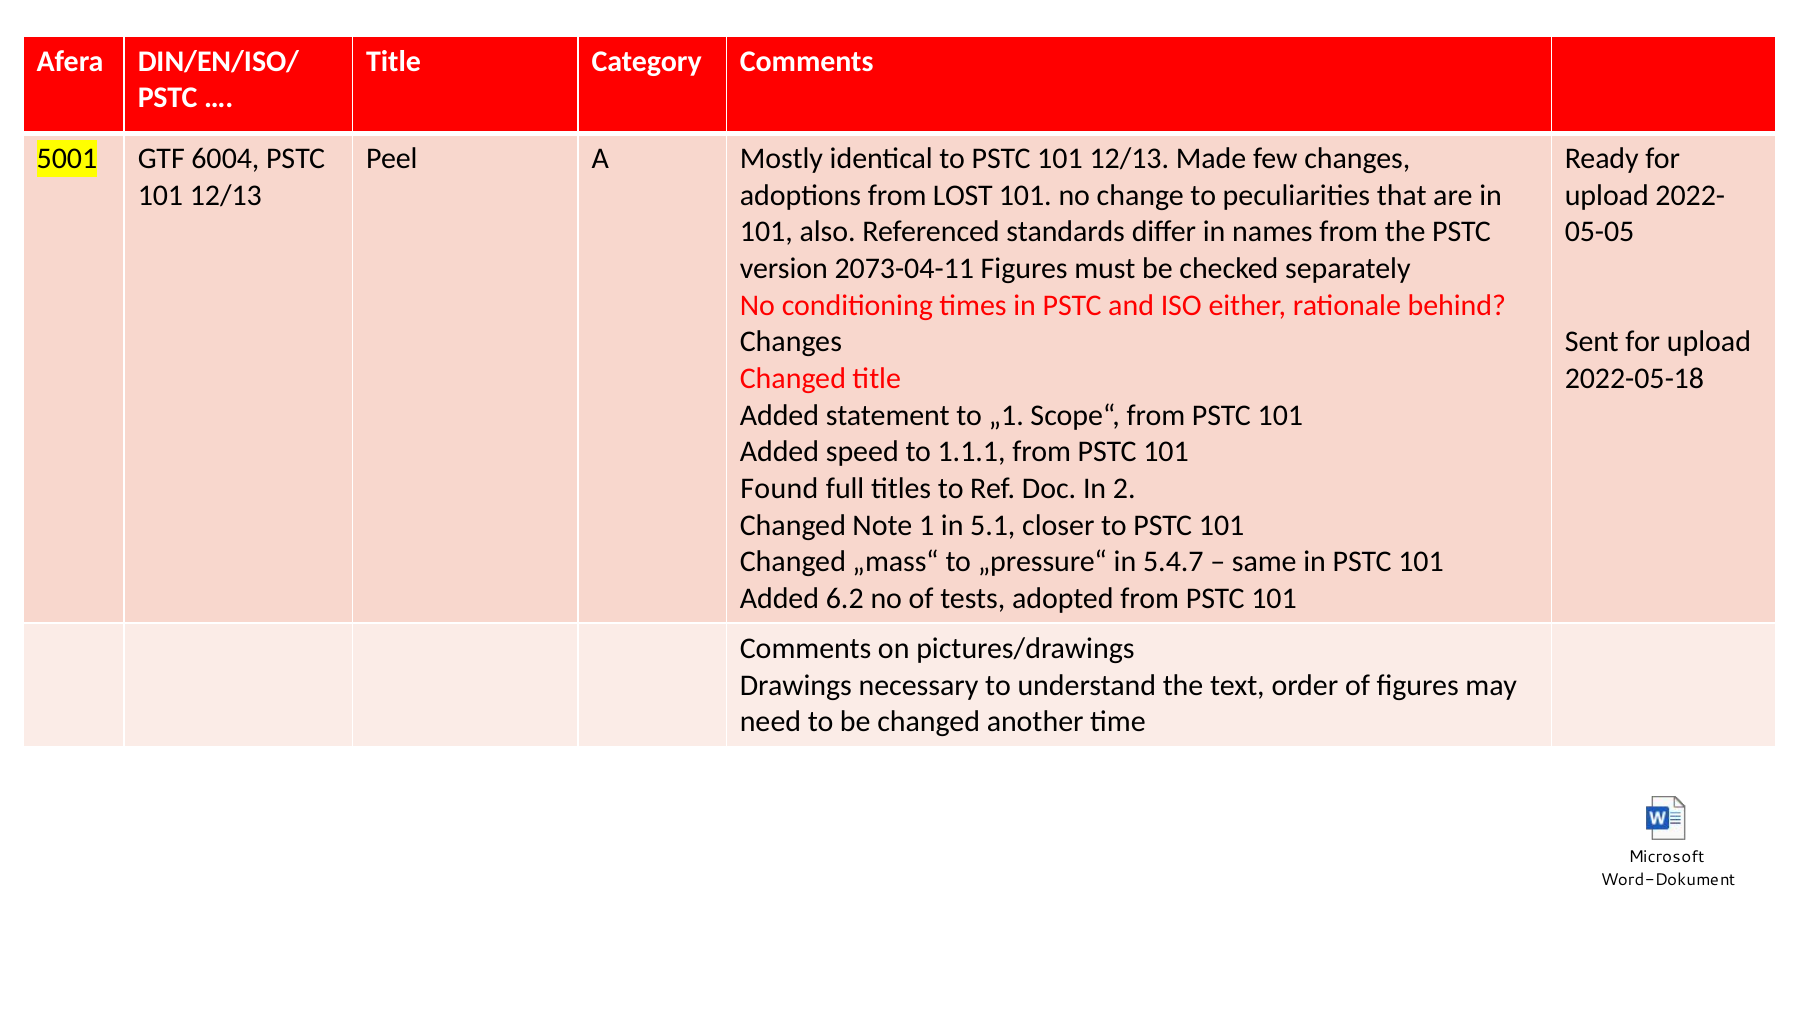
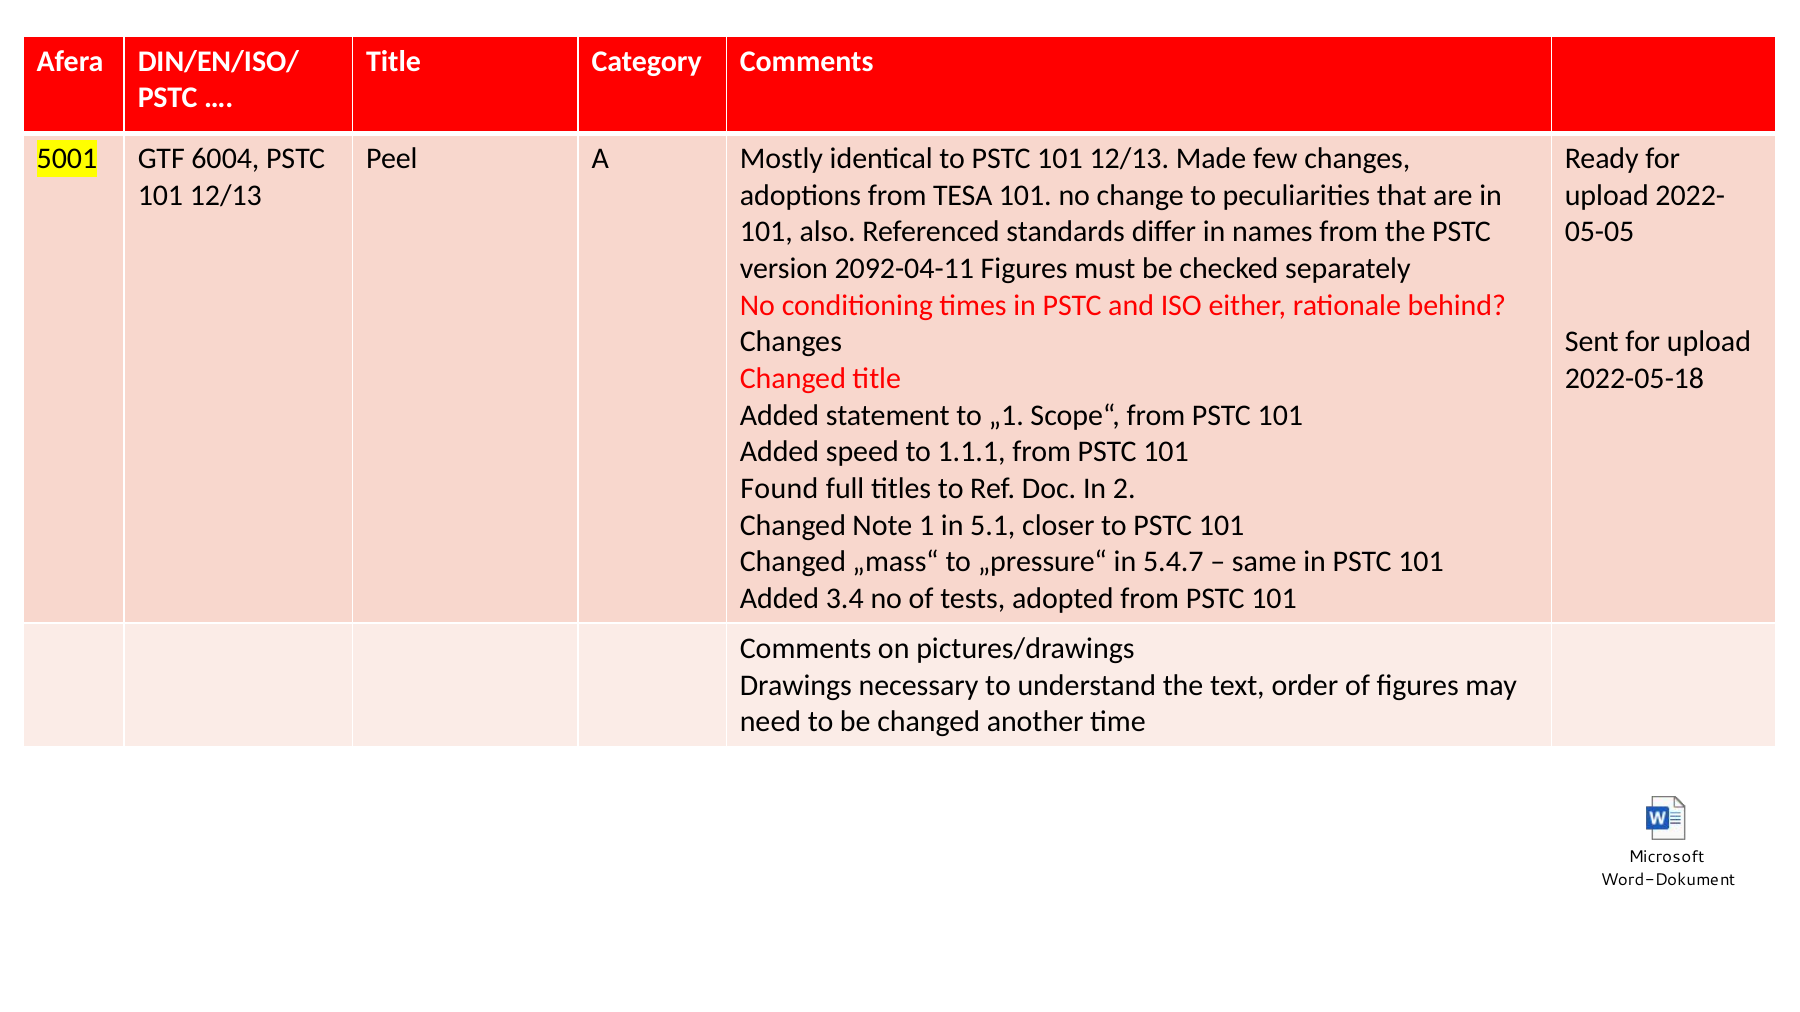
LOST: LOST -> TESA (963, 195)
2073-04-11: 2073-04-11 -> 2092-04-11 (904, 269)
6.2: 6.2 -> 3.4 (845, 599)
